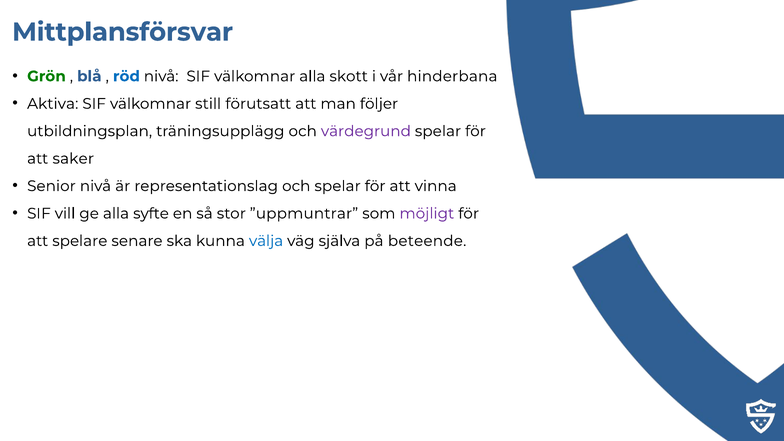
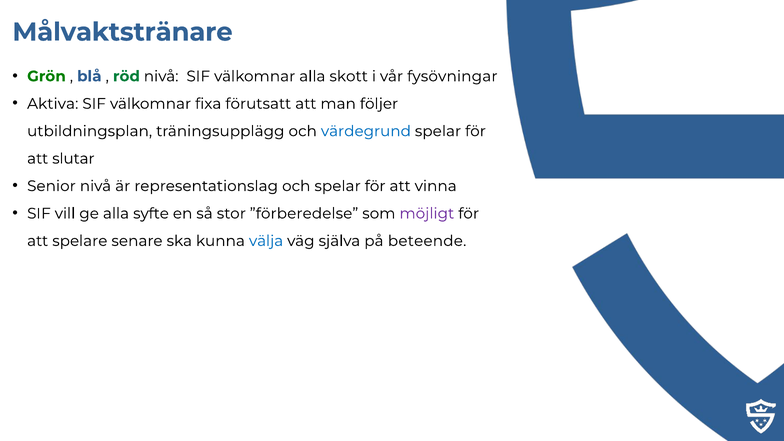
Mittplansförsvar: Mittplansförsvar -> Målvaktstränare (123, 32)
röd colour: blue -> green (126, 76)
hinderbana: hinderbana -> fysövningar (452, 76)
still: still -> fixa (208, 104)
värdegrund colour: purple -> blue (366, 131)
saker: saker -> slutar (73, 159)
”uppmuntrar: ”uppmuntrar -> ”förberedelse (304, 214)
